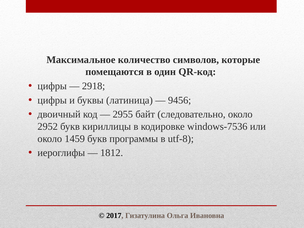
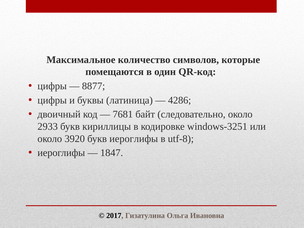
2918: 2918 -> 8877 (94, 86)
9456: 9456 -> 4286 (180, 100)
2955: 2955 -> 7681 (123, 114)
2952: 2952 -> 2933 (48, 127)
windows-7536: windows-7536 -> windows-3251 (217, 127)
1459: 1459 -> 3920 (75, 139)
букв программы: программы -> иероглифы (134, 139)
1812: 1812 -> 1847 (112, 153)
